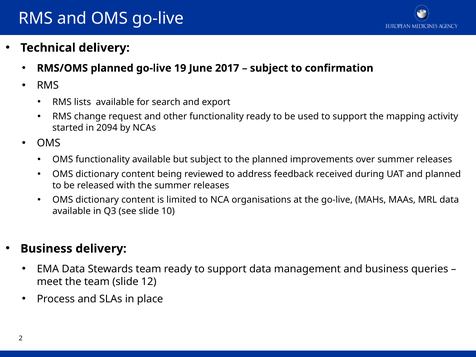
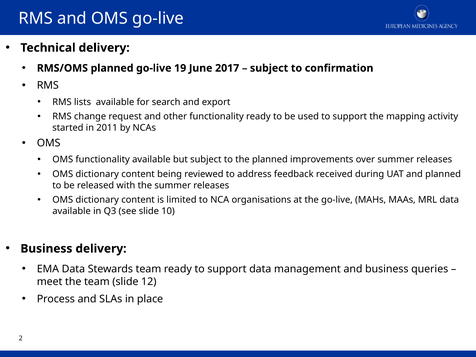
2094: 2094 -> 2011 (107, 128)
